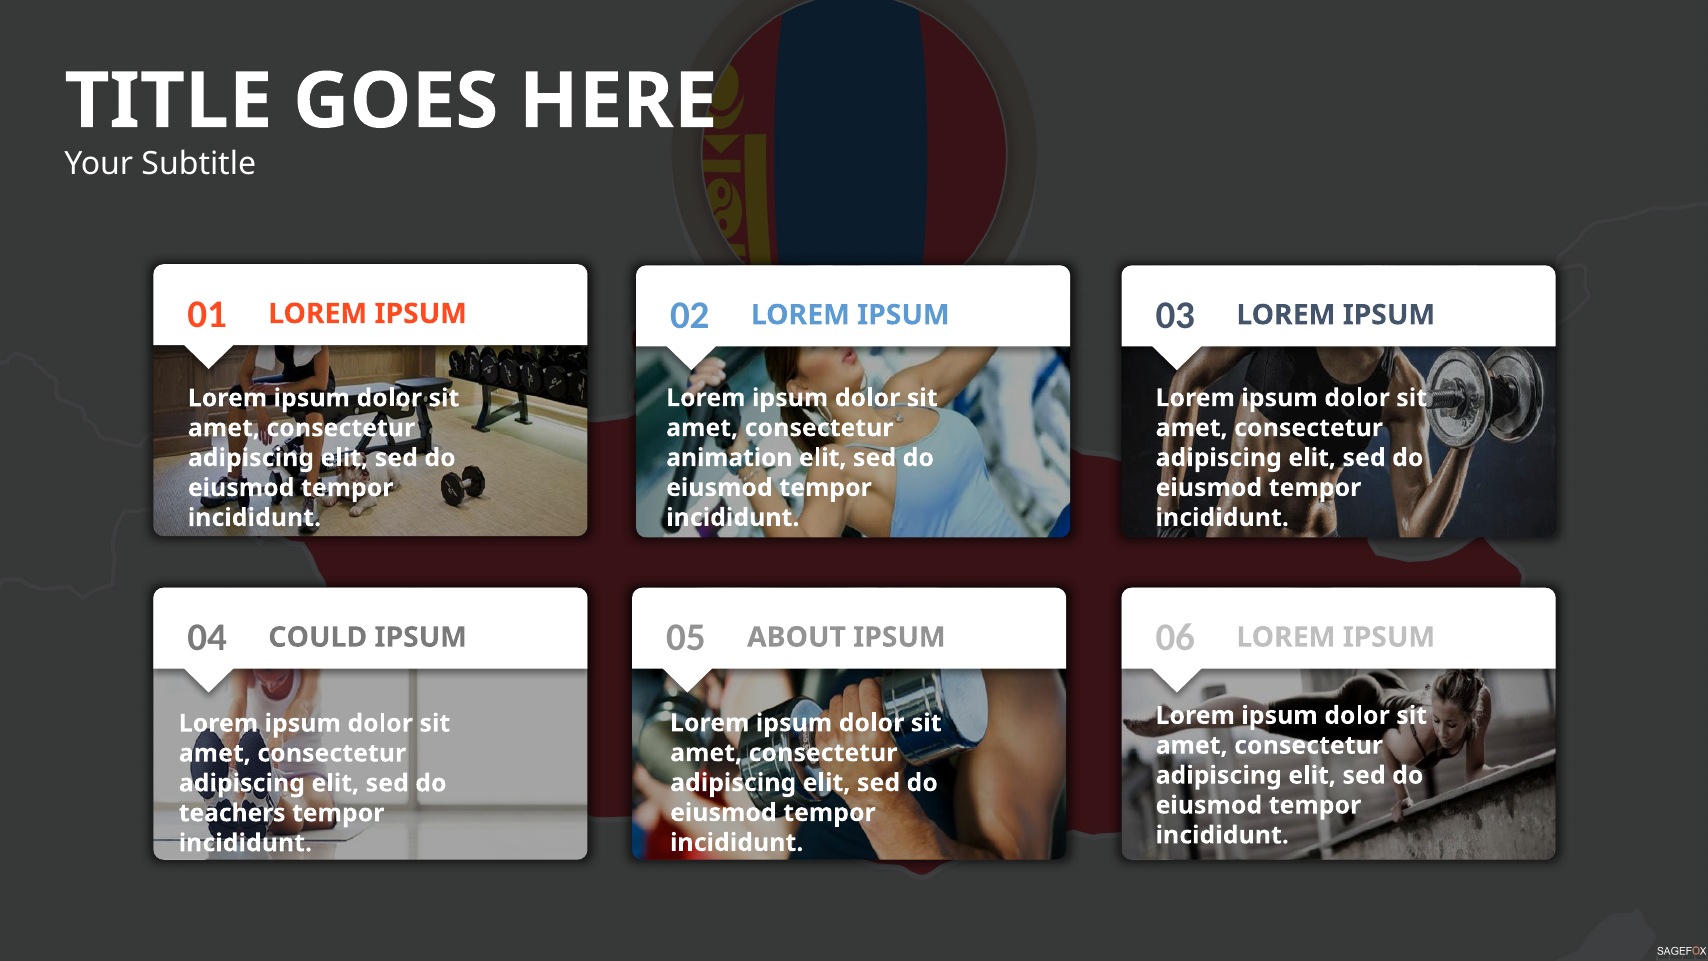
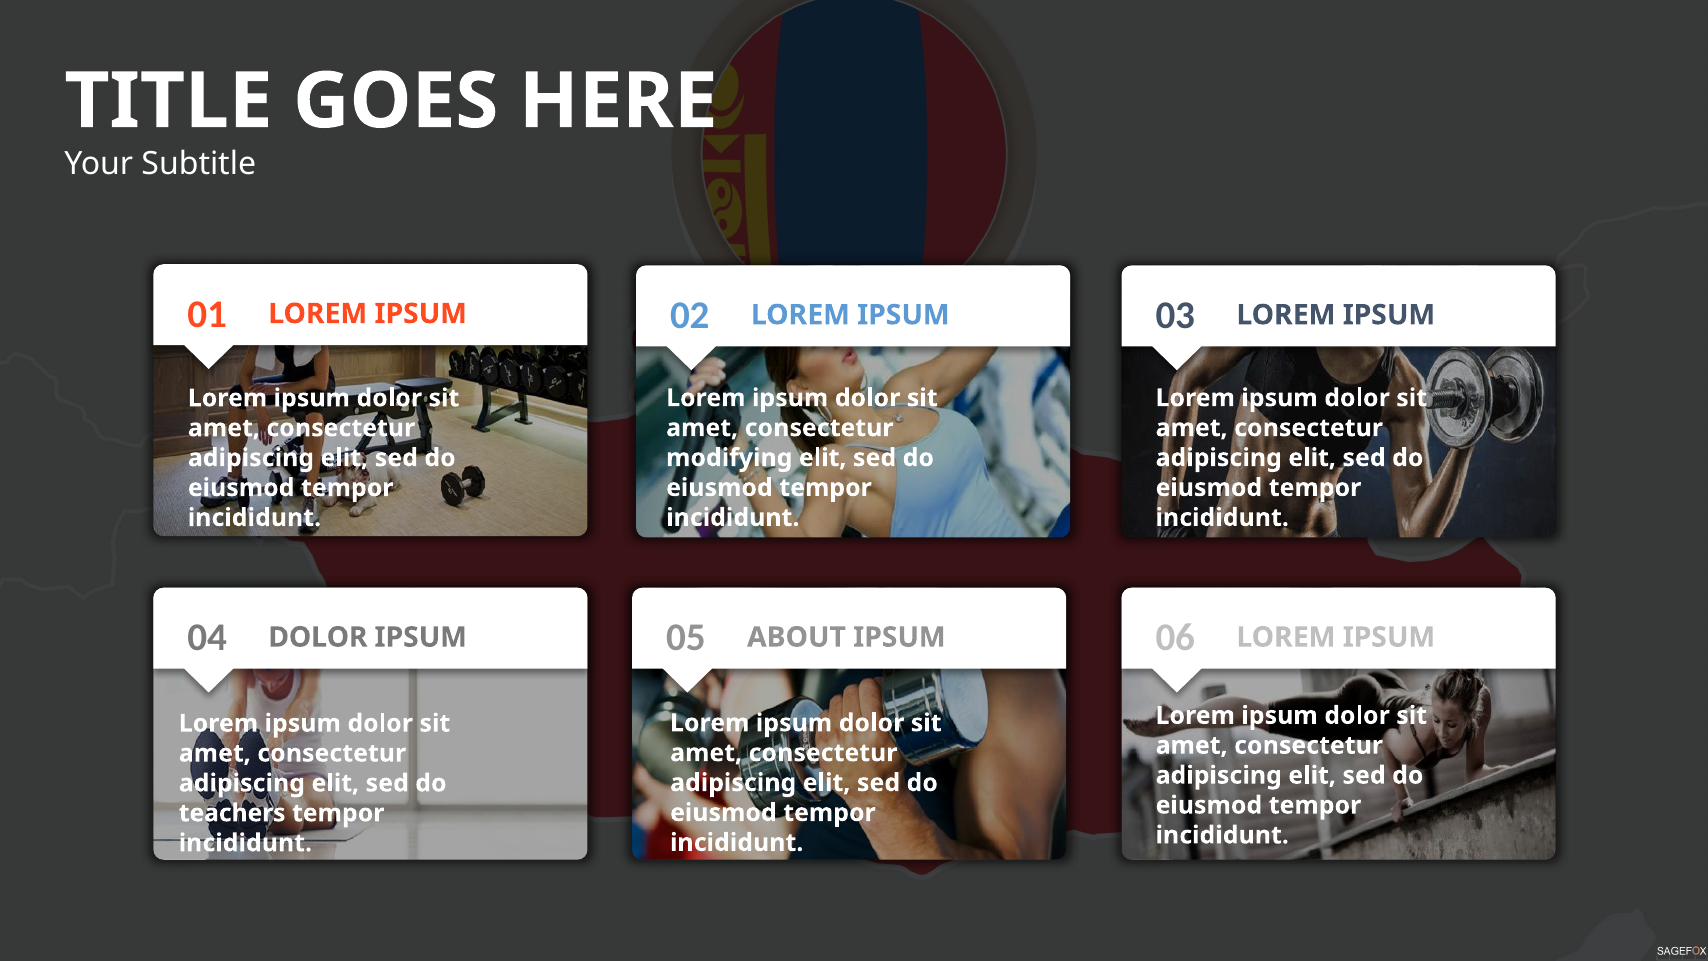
animation: animation -> modifying (729, 458)
04 COULD: COULD -> DOLOR (318, 637)
